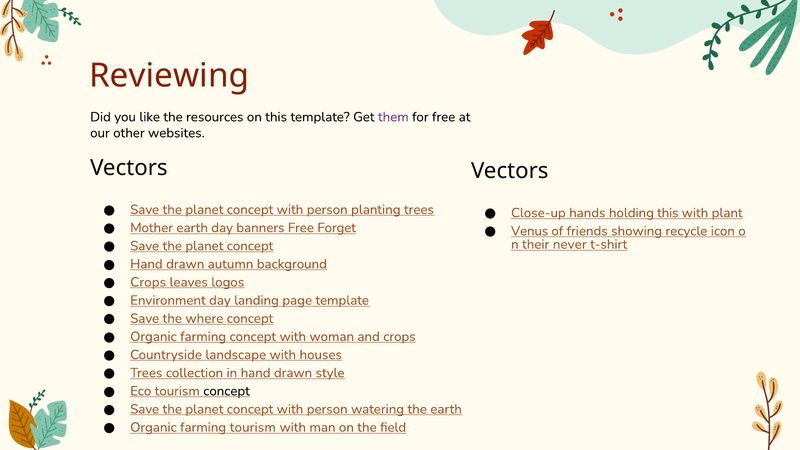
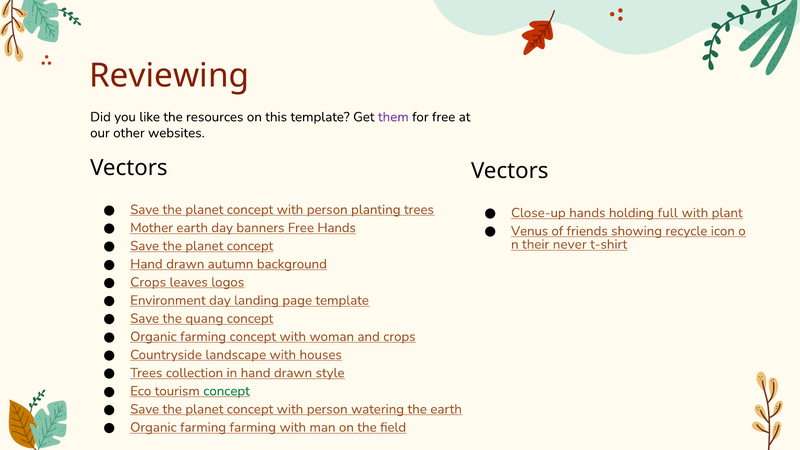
holding this: this -> full (668, 213)
Free Forget: Forget -> Hands (337, 228)
where: where -> quang (204, 318)
concept colour: black -> green (227, 391)
farming tourism: tourism -> farming (253, 427)
